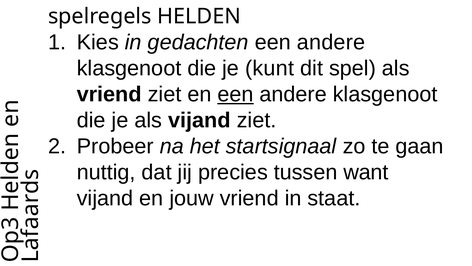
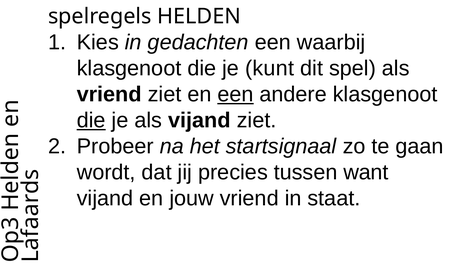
gedachten een andere: andere -> waarbij (331, 42)
die underline: none -> present (91, 120)
nuttig: nuttig -> wordt (106, 172)
